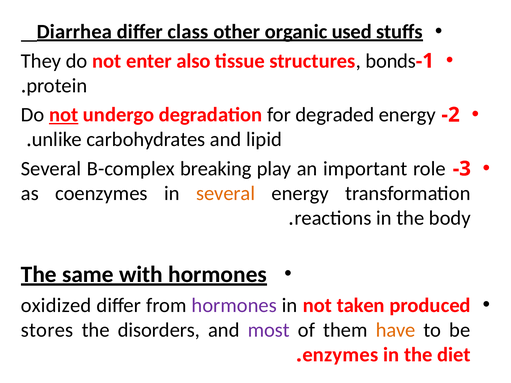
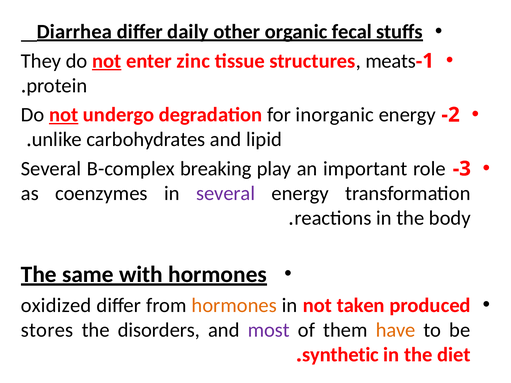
class: class -> daily (188, 32)
used: used -> fecal (352, 32)
not underline: none -> present (107, 61)
also: also -> zinc (193, 61)
bonds: bonds -> meats (391, 61)
degraded: degraded -> inorganic (335, 115)
several colour: orange -> purple (226, 194)
hormones colour: purple -> orange (234, 305)
enzymes: enzymes -> synthetic (341, 355)
